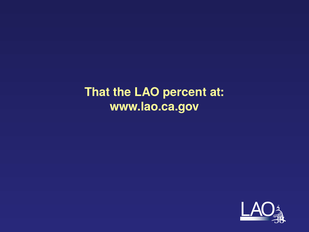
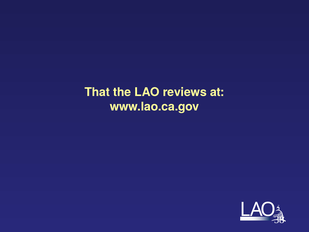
percent: percent -> reviews (185, 92)
